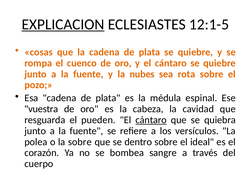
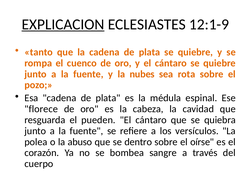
12:1-5: 12:1-5 -> 12:1-9 (209, 24)
cosas: cosas -> tanto (39, 52)
vuestra: vuestra -> florece (41, 109)
cántaro underline: present -> none (151, 119)
la sobre: sobre -> abuso (80, 141)
ideal: ideal -> oírse (202, 141)
